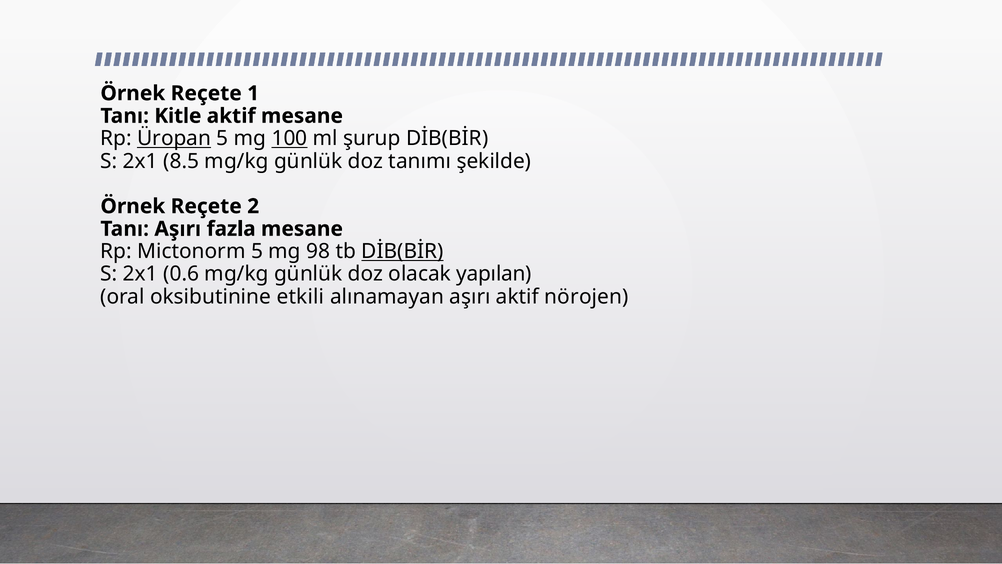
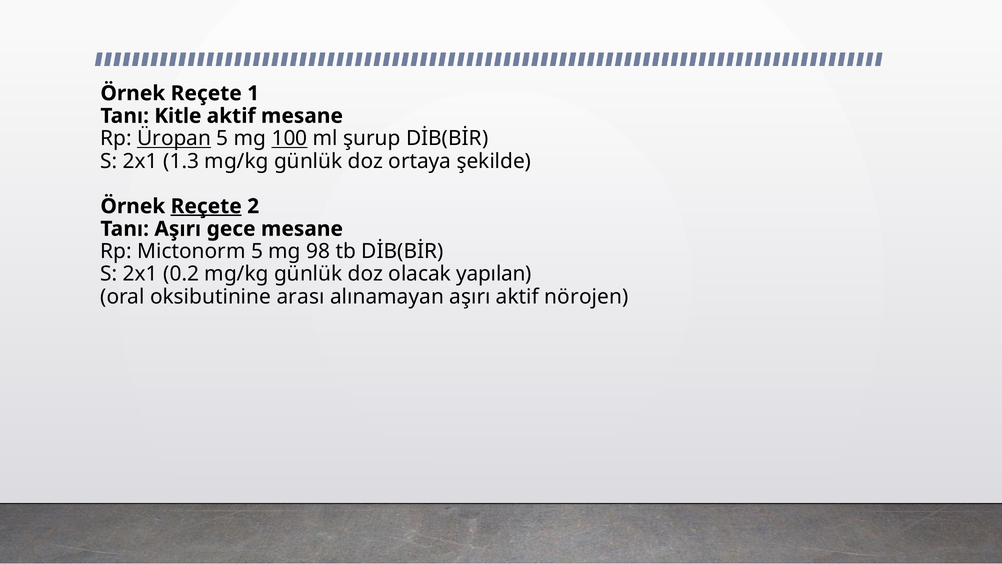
8.5: 8.5 -> 1.3 (181, 161)
tanımı: tanımı -> ortaya (420, 161)
Reçete underline: none -> present (206, 206)
fazla: fazla -> gece (231, 229)
DİB(BİR underline: present -> none (403, 251)
0.6: 0.6 -> 0.2 (181, 274)
etkili: etkili -> arası (301, 296)
